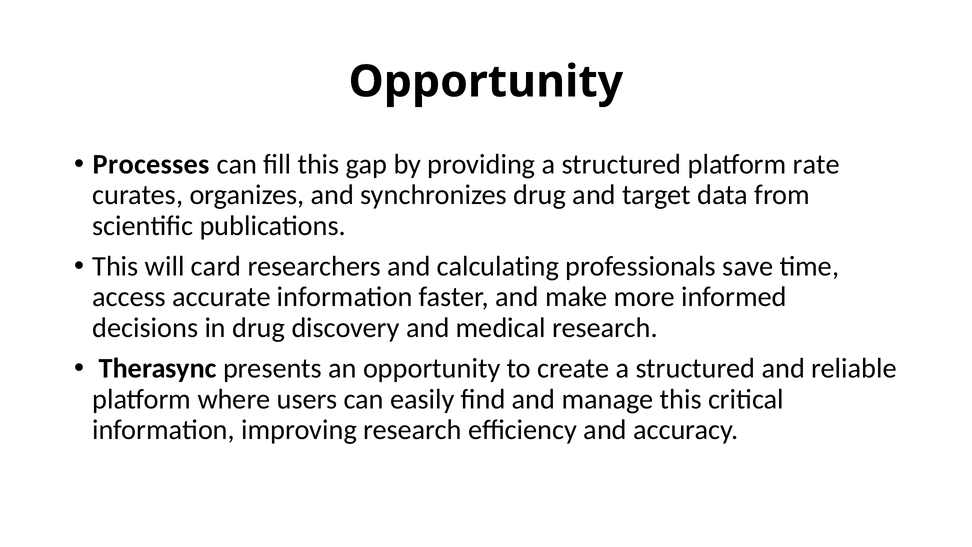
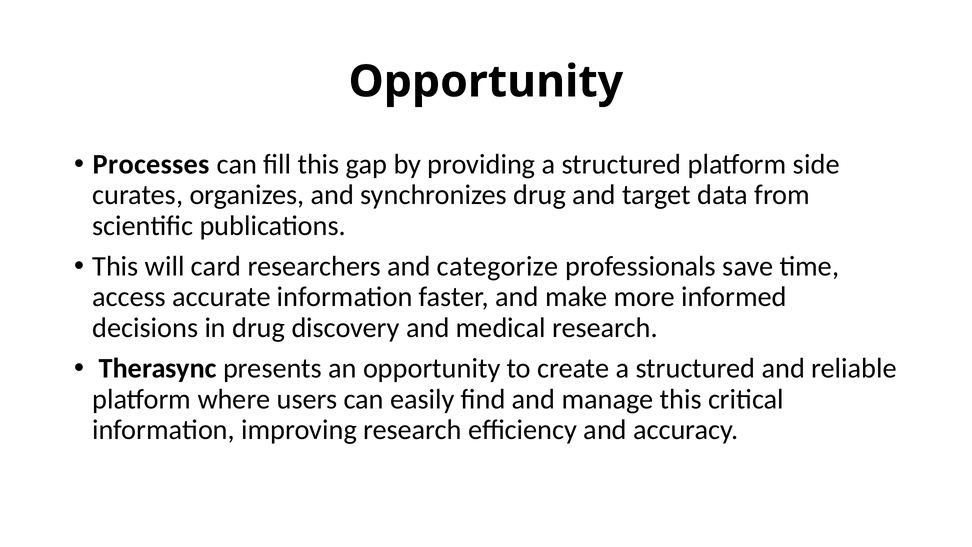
rate: rate -> side (816, 164)
calculating: calculating -> categorize (498, 266)
